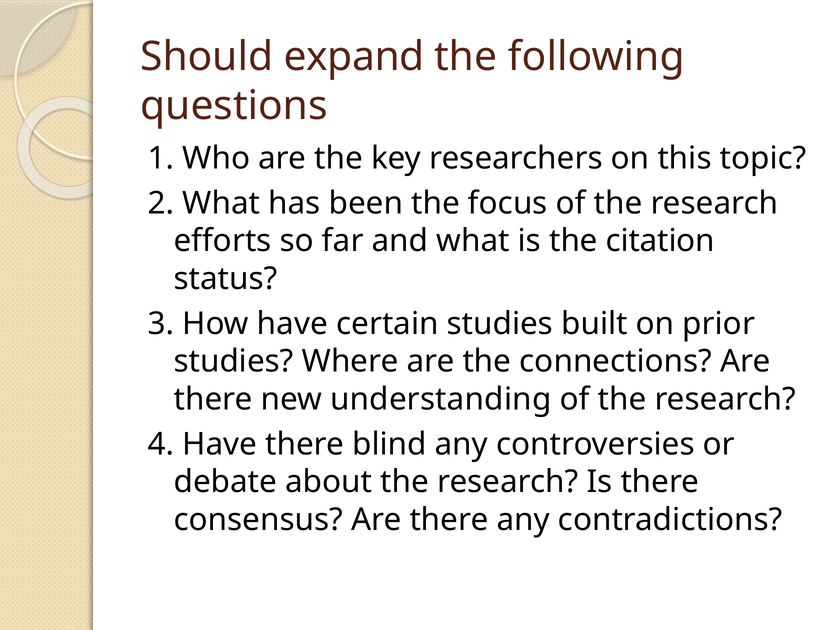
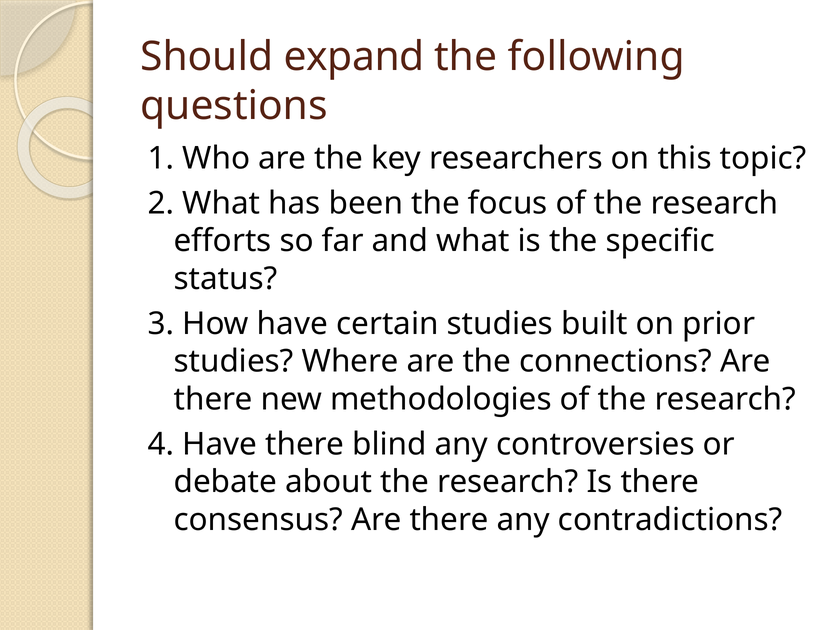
citation: citation -> specific (660, 241)
understanding: understanding -> methodologies (441, 399)
